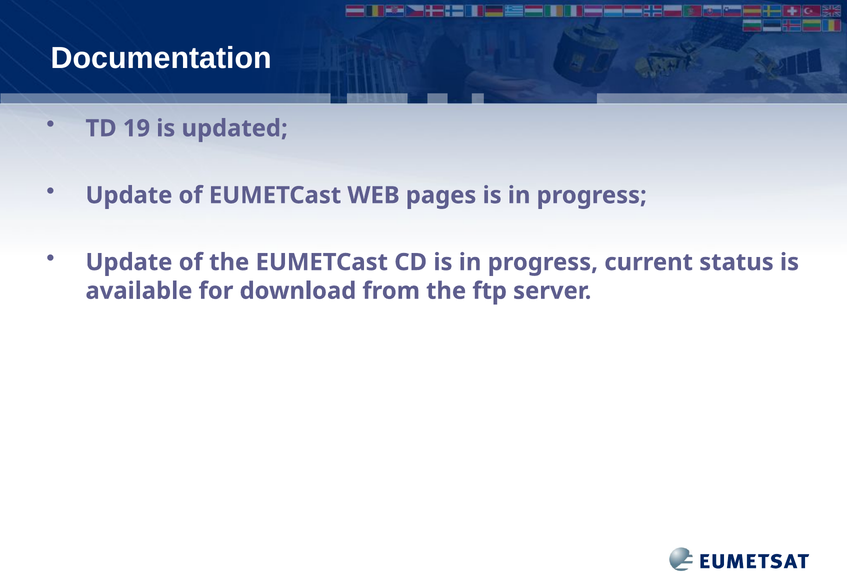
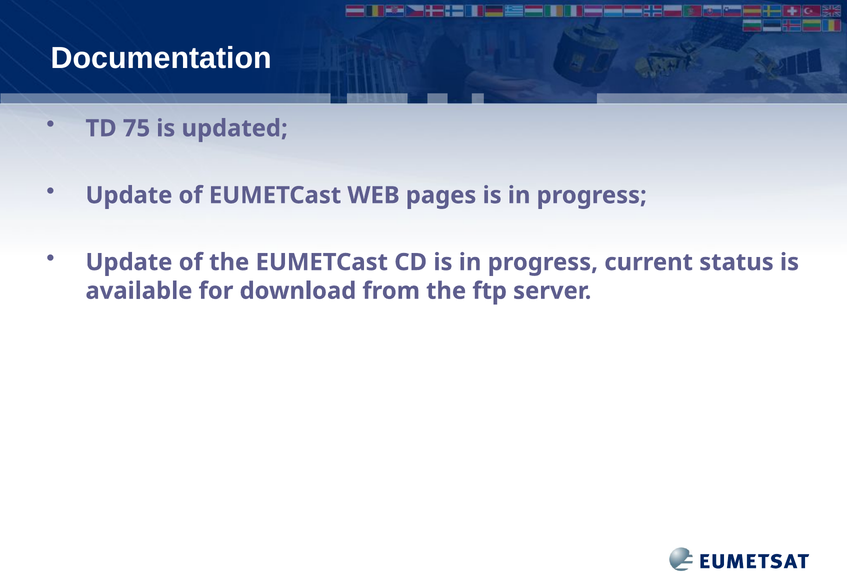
19: 19 -> 75 (136, 128)
